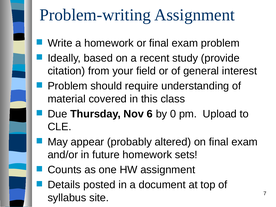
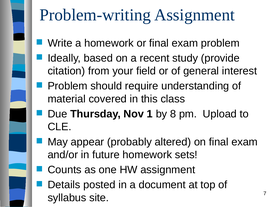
6: 6 -> 1 (150, 114)
0: 0 -> 8 (173, 114)
